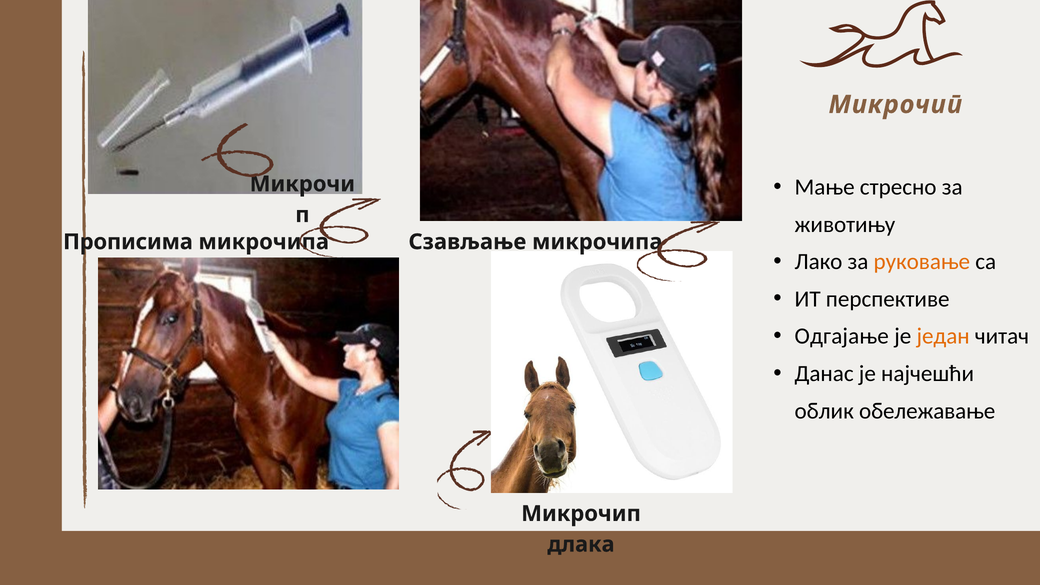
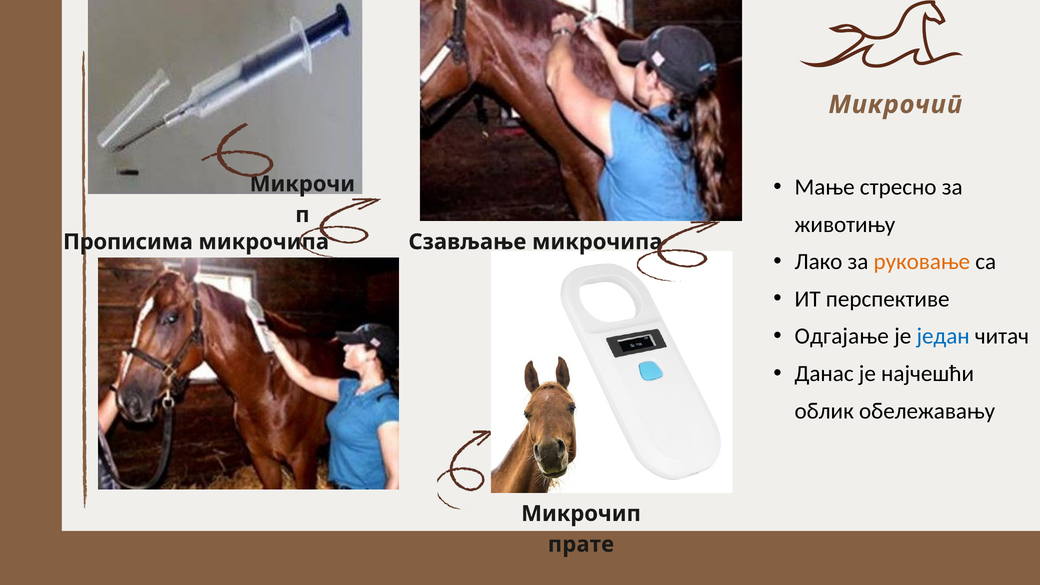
један colour: orange -> blue (943, 336)
обележавање: обележавање -> обележавању (927, 411)
длака: длака -> прате (581, 544)
